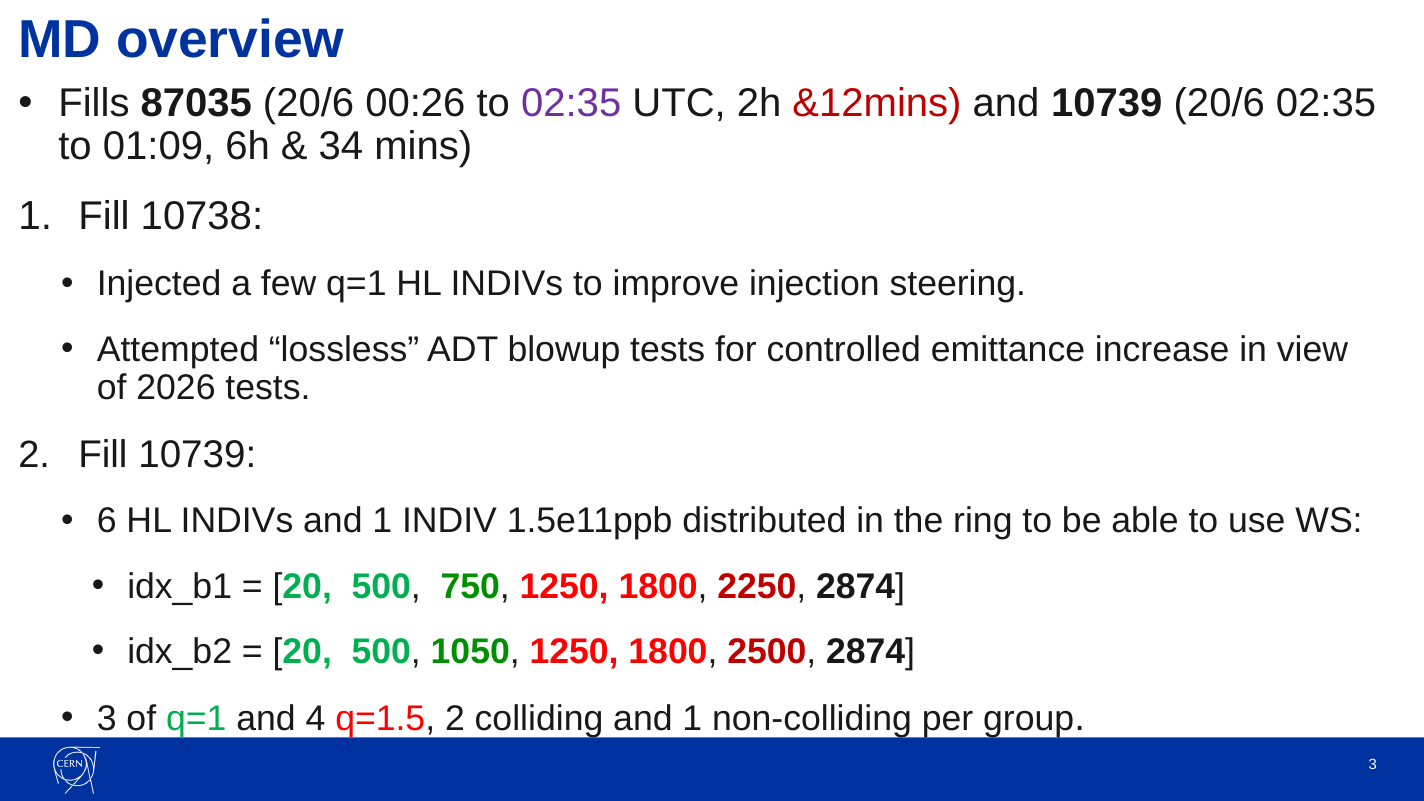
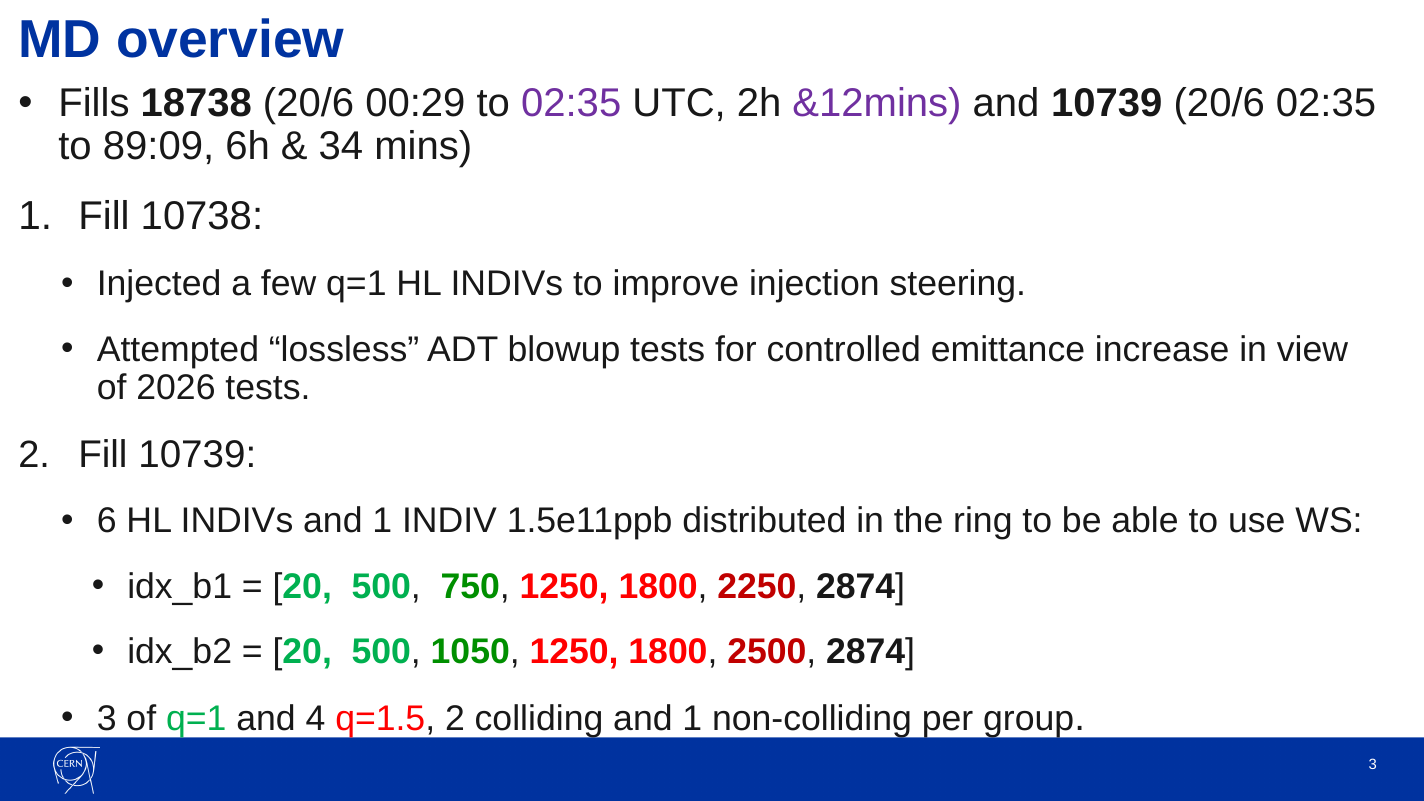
87035: 87035 -> 18738 (196, 103)
00:26: 00:26 -> 00:29 (415, 103)
&12mins colour: red -> purple (877, 103)
01:09: 01:09 -> 89:09 (159, 147)
